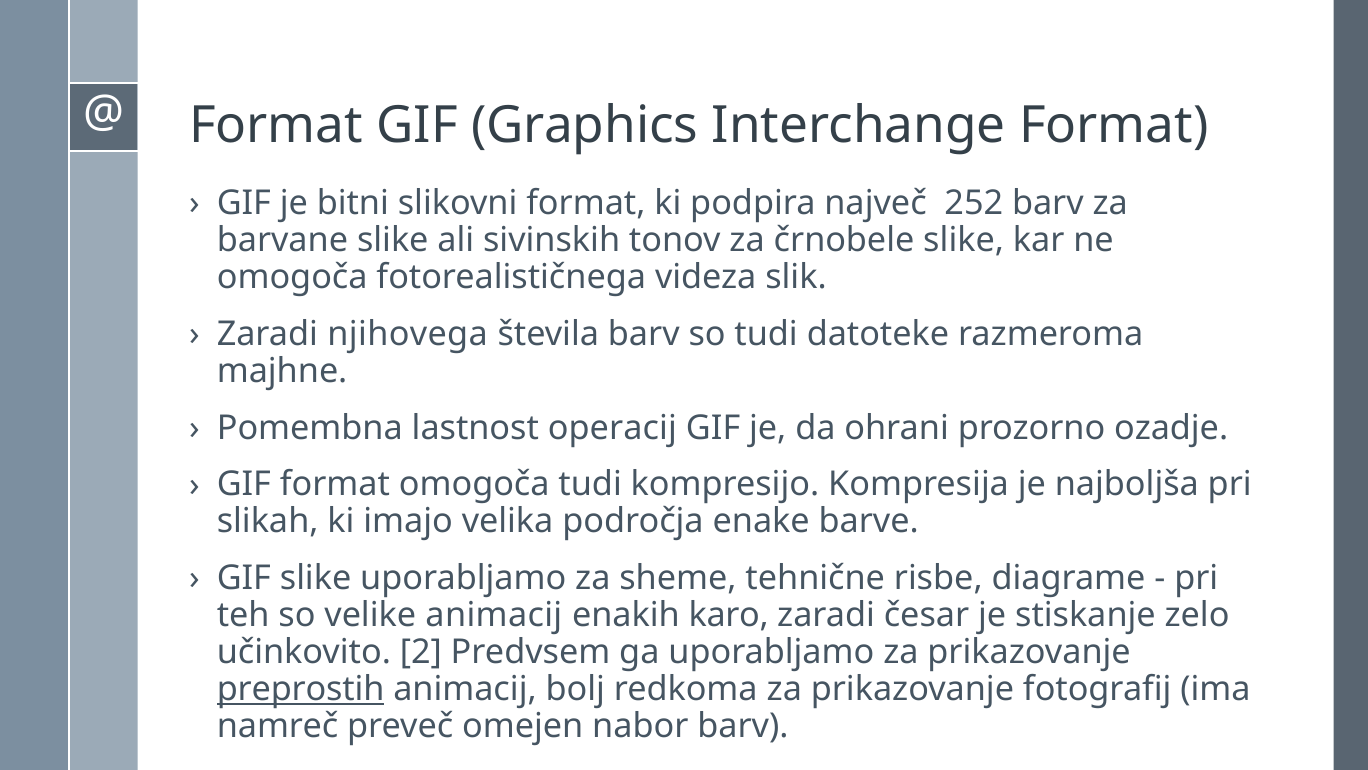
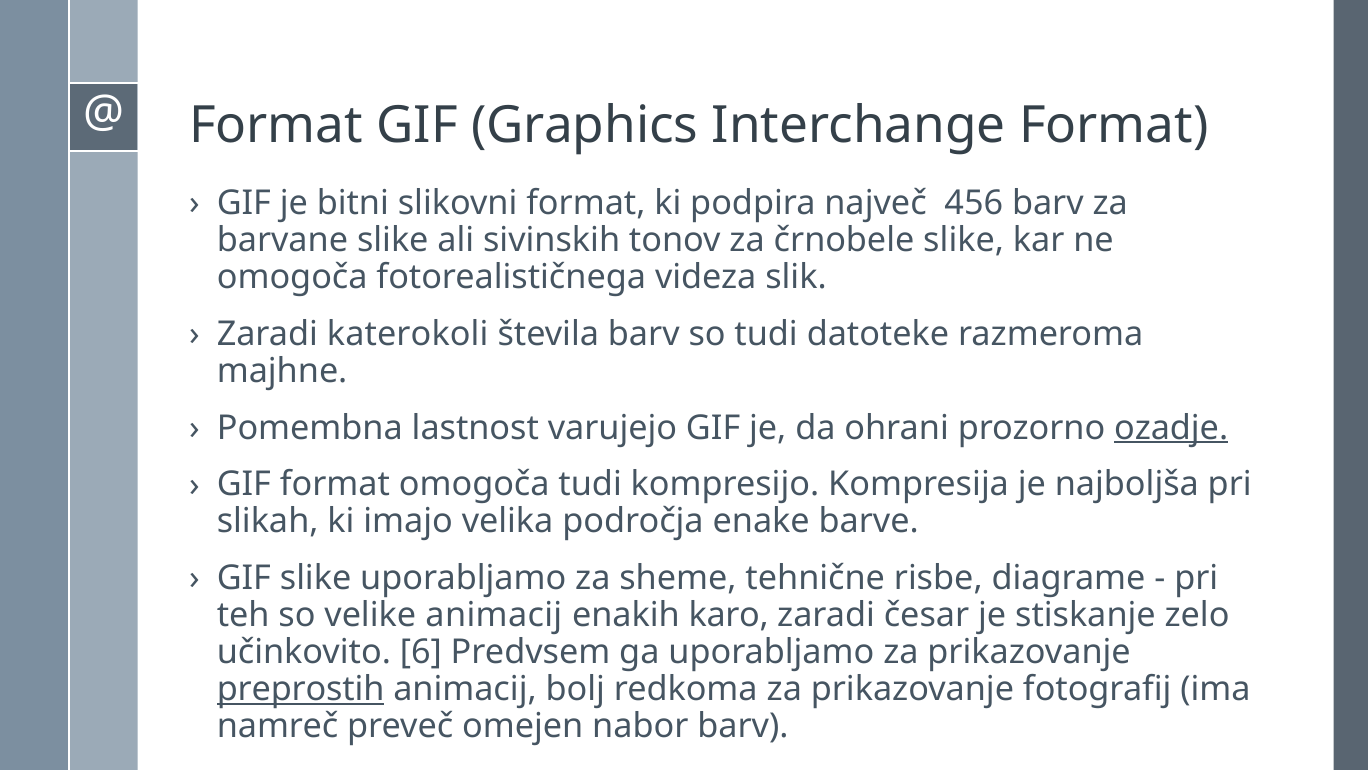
252: 252 -> 456 (974, 203)
njihovega: njihovega -> katerokoli (408, 334)
operacij: operacij -> varujejo (612, 428)
ozadje underline: none -> present (1171, 428)
2: 2 -> 6 (421, 652)
